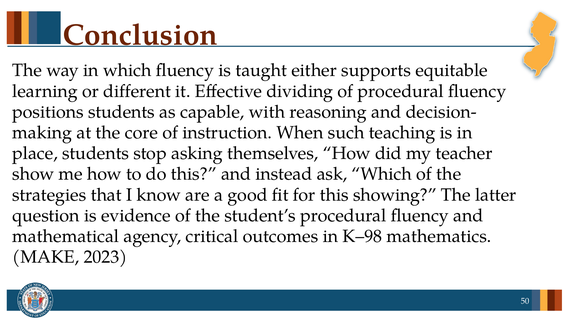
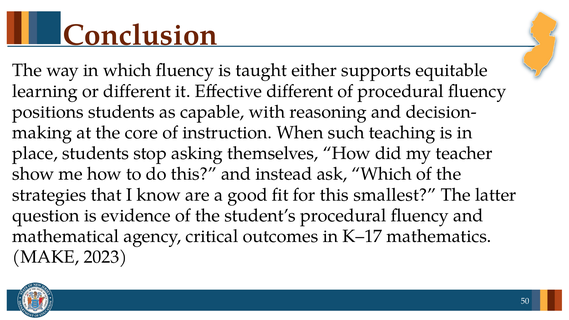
Effective dividing: dividing -> different (300, 91)
showing: showing -> smallest (395, 195)
K–98: K–98 -> K–17 (362, 236)
